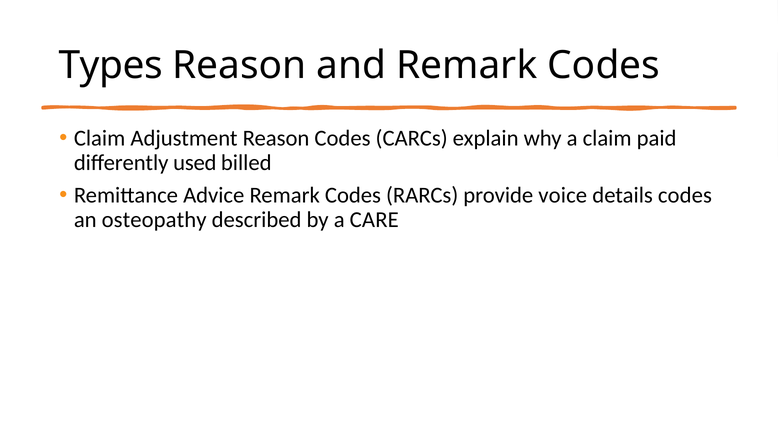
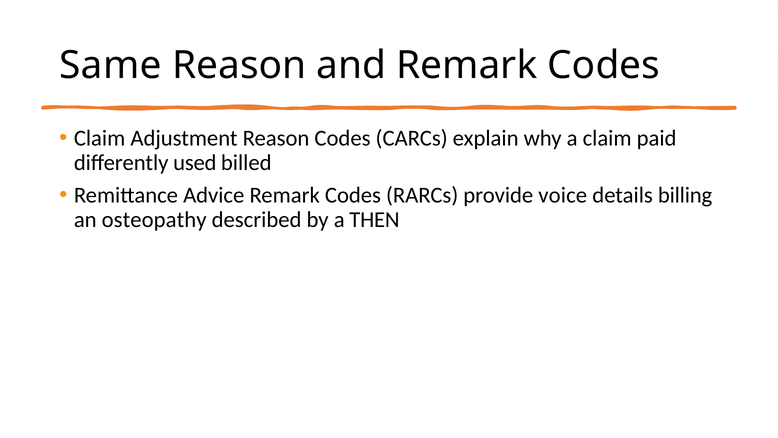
Types: Types -> Same (111, 65)
details codes: codes -> billing (685, 195)
CARE: CARE -> THEN (374, 220)
